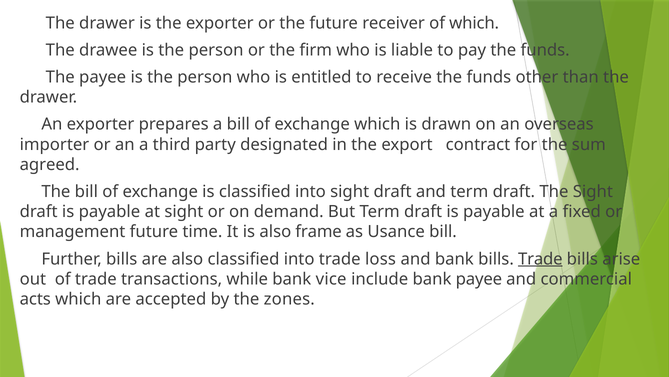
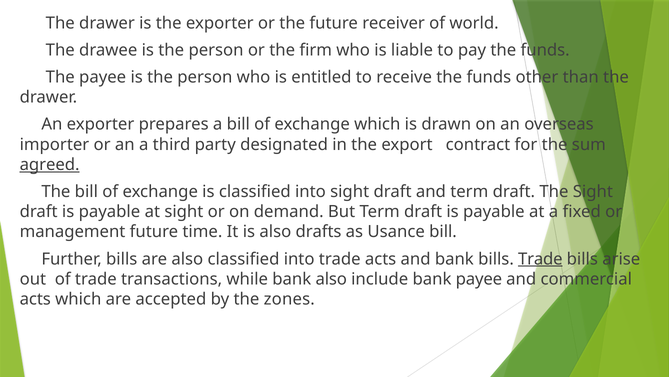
of which: which -> world (474, 23)
agreed underline: none -> present (50, 164)
frame: frame -> drafts (319, 232)
trade loss: loss -> acts (381, 259)
bank vice: vice -> also (331, 279)
